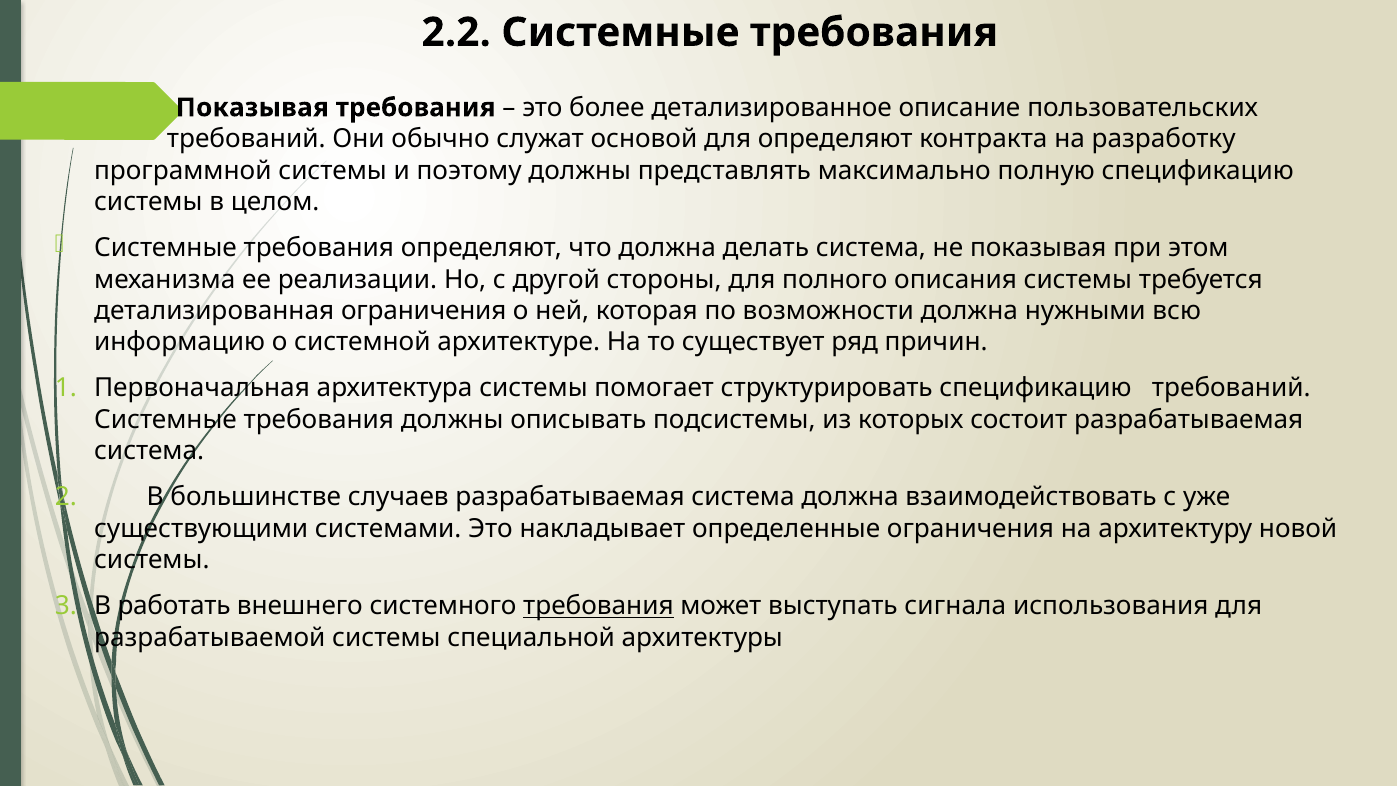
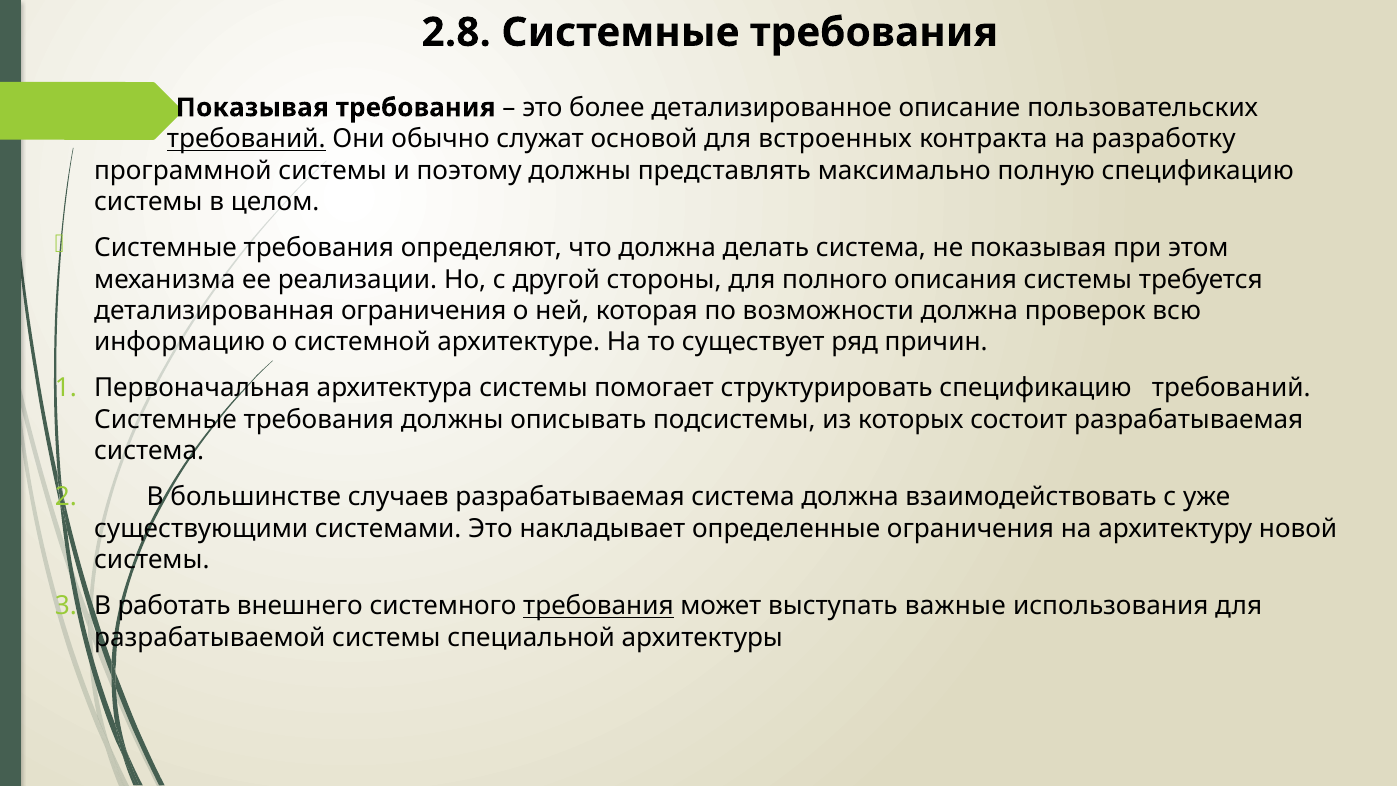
2.2: 2.2 -> 2.8 (456, 32)
требований underline: none -> present (246, 139)
для определяют: определяют -> встроенных (835, 139)
нужными: нужными -> проверок (1085, 311)
сигнала: сигнала -> важные (955, 606)
